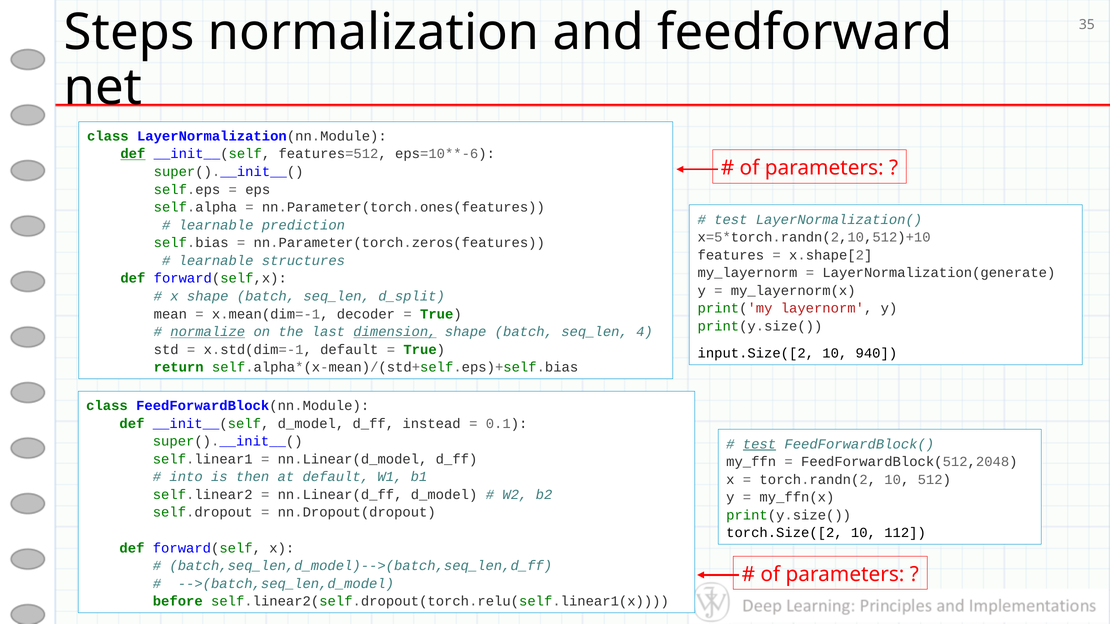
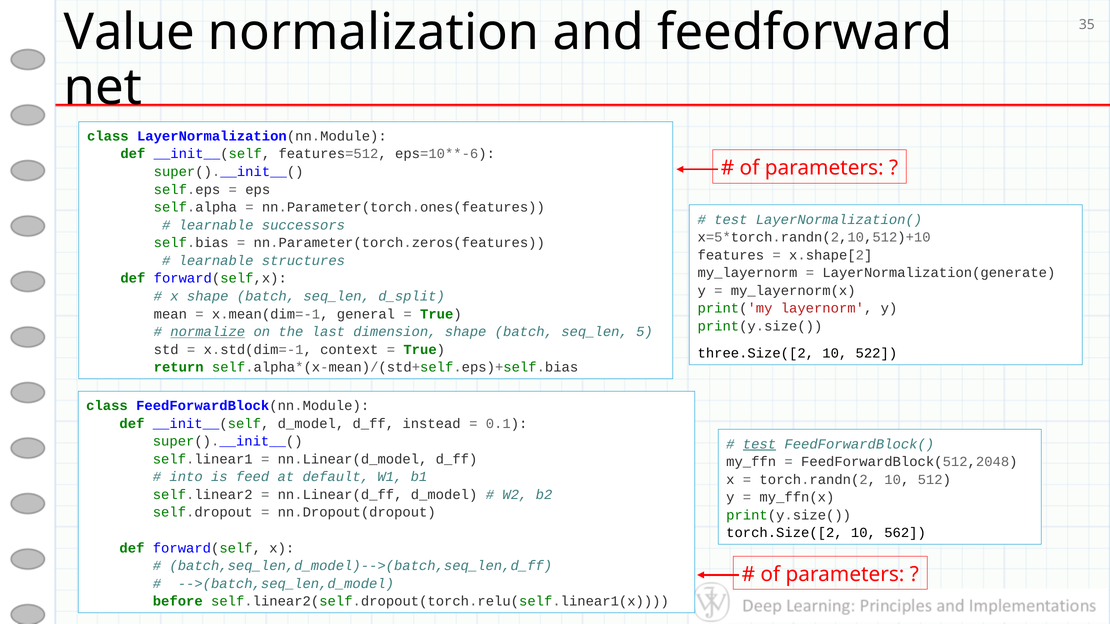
Steps: Steps -> Value (129, 33)
def underline: present -> none (133, 154)
prediction: prediction -> successors (303, 225)
decoder: decoder -> general (366, 314)
dimension underline: present -> none (395, 332)
4: 4 -> 5 (644, 332)
x.std(dim=-1 default: default -> context (349, 350)
input.Size([2: input.Size([2 -> three.Size([2 (756, 353)
940: 940 -> 522 (876, 353)
then: then -> feed (253, 477)
112: 112 -> 562 (905, 533)
